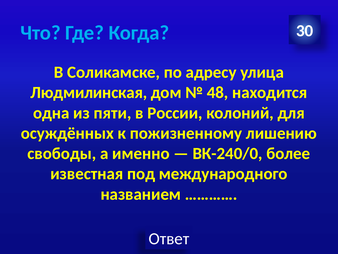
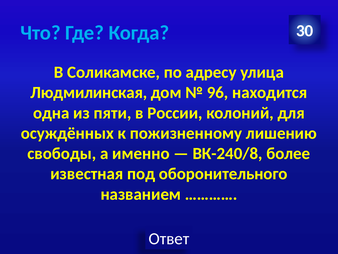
48: 48 -> 96 (218, 92)
ВК-240/0: ВК-240/0 -> ВК-240/8 (227, 153)
международного: международного -> оборонительного (223, 174)
